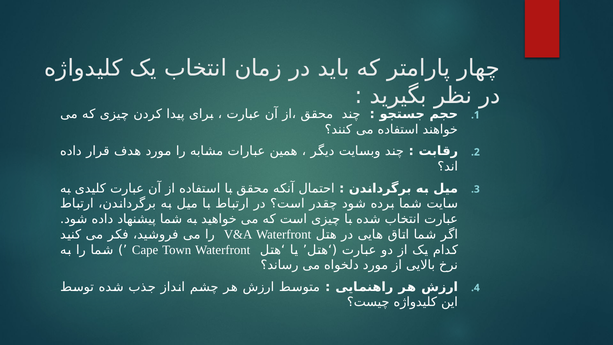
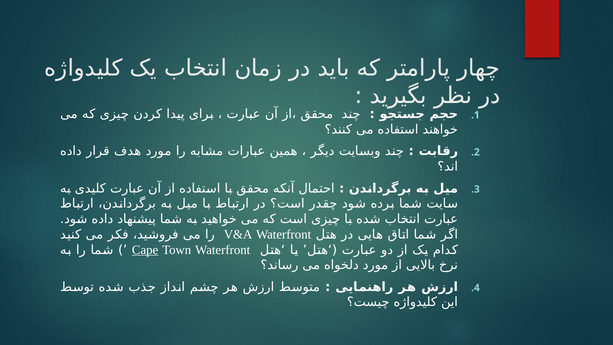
Cape underline: none -> present (145, 250)
